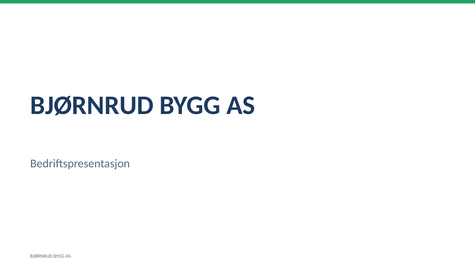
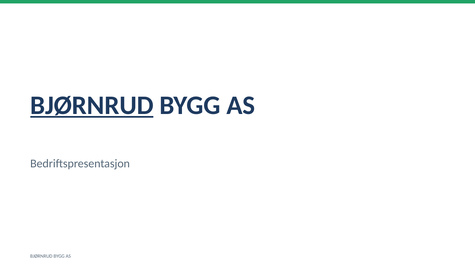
BJØRNRUD underline: none -> present (92, 105)
